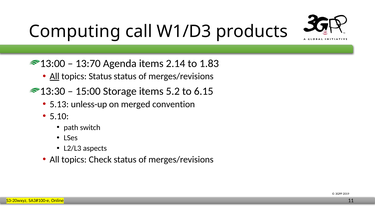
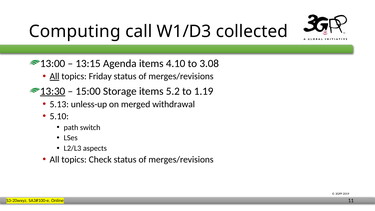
products: products -> collected (252, 32)
13:70: 13:70 -> 13:15 (88, 63)
2.14: 2.14 -> 4.10 (176, 63)
1.83: 1.83 -> 3.08 (209, 63)
topics Status: Status -> Friday (100, 76)
13:30 underline: none -> present (53, 91)
6.15: 6.15 -> 1.19 (204, 91)
convention: convention -> withdrawal (174, 104)
